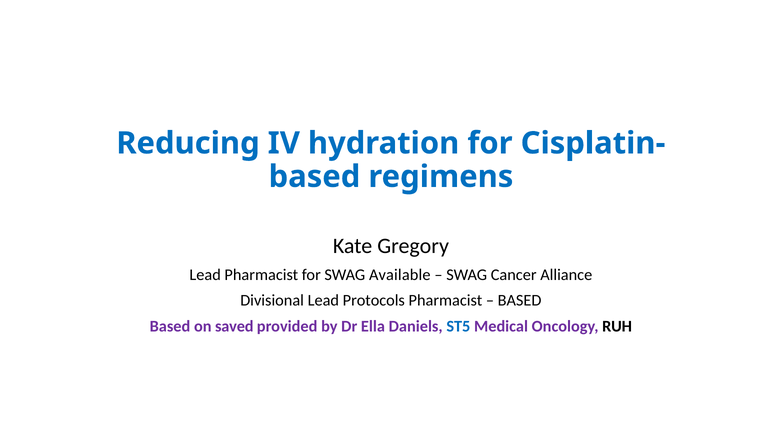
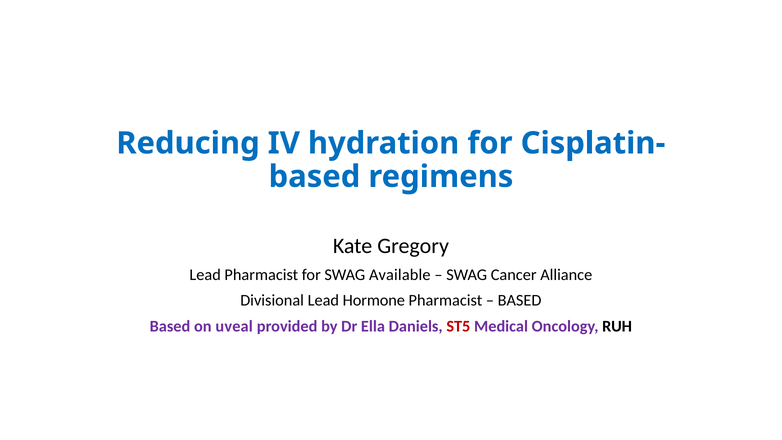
Protocols: Protocols -> Hormone (374, 300)
saved: saved -> uveal (234, 326)
ST5 colour: blue -> red (458, 326)
